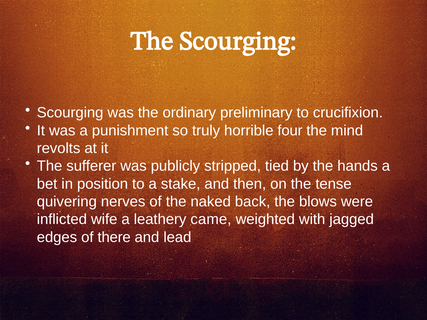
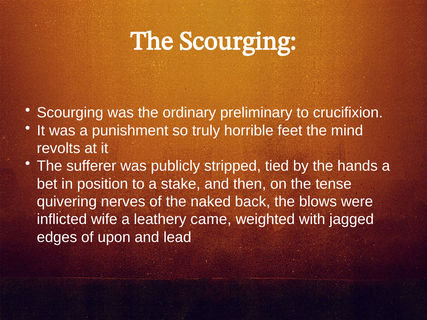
four: four -> feet (290, 131)
there: there -> upon (114, 237)
